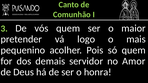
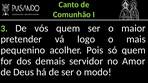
honra: honra -> modo (98, 72)
